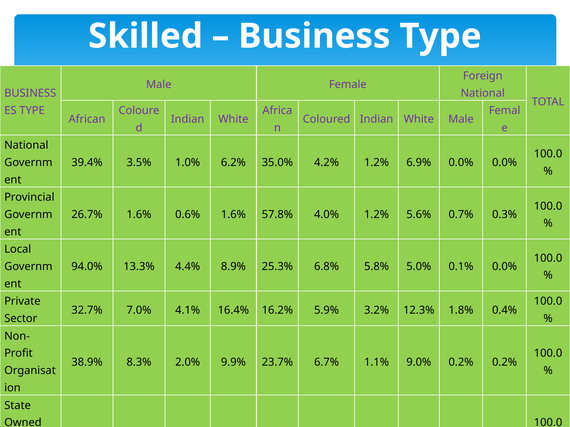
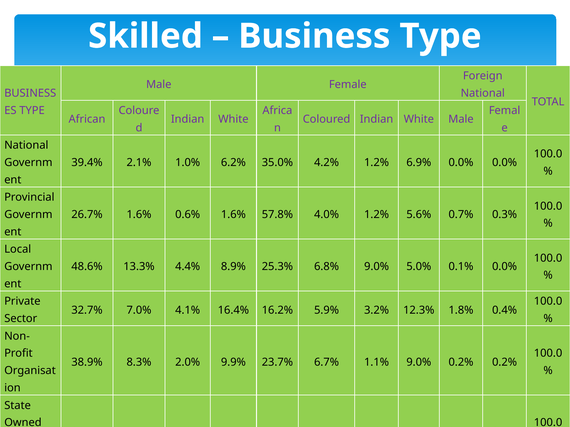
3.5%: 3.5% -> 2.1% (139, 163)
94.0%: 94.0% -> 48.6% (87, 267)
6.8% 5.8%: 5.8% -> 9.0% (377, 267)
